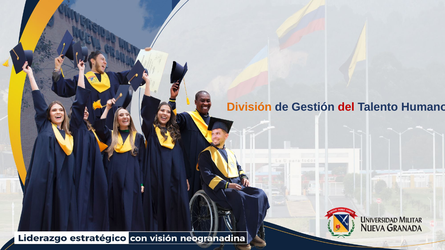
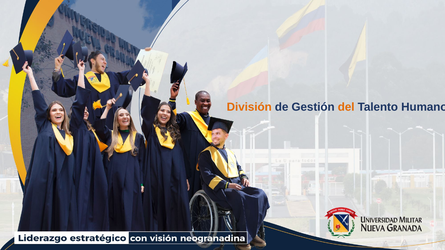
del colour: red -> orange (346, 107)
